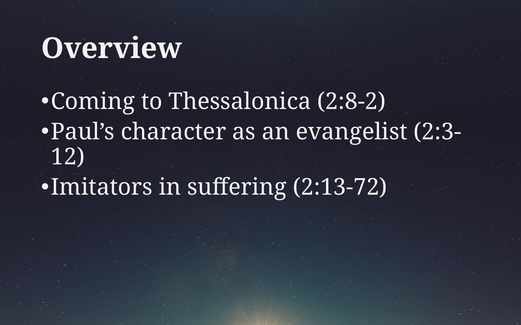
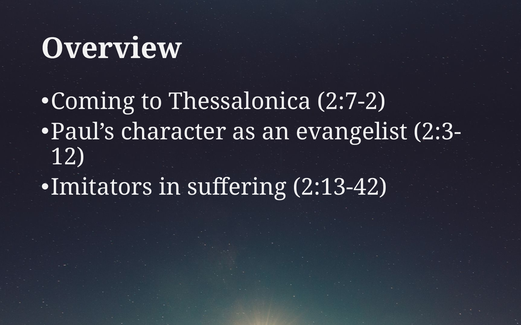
2:8-2: 2:8-2 -> 2:7-2 (352, 102)
2:13-72: 2:13-72 -> 2:13-42 (340, 188)
